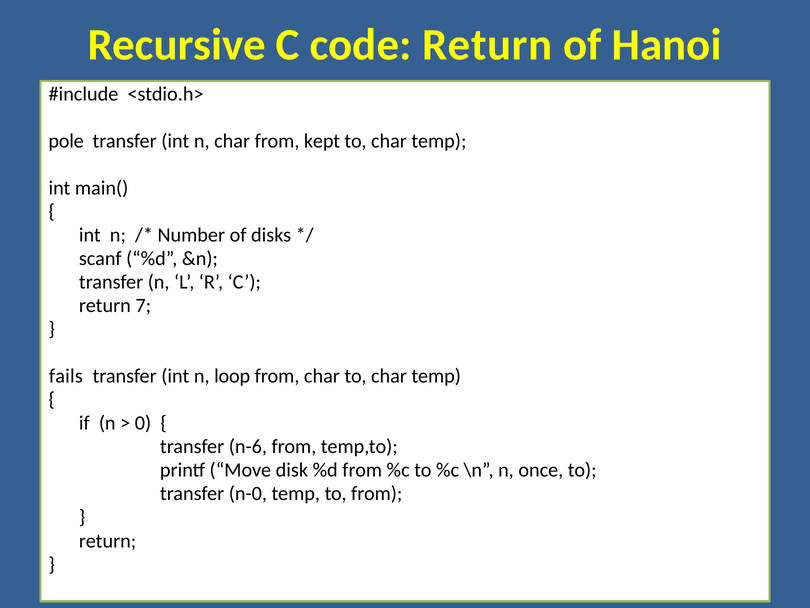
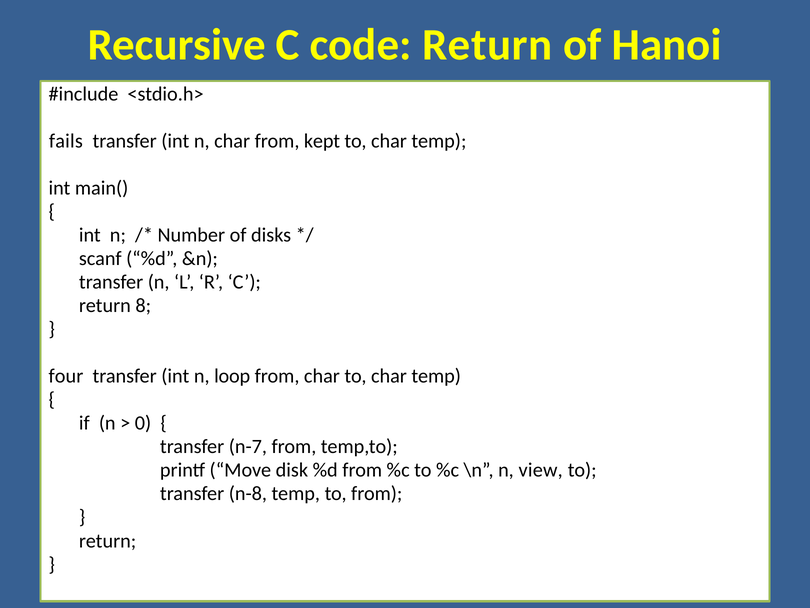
pole: pole -> fails (66, 141)
7: 7 -> 8 (143, 305)
fails: fails -> four (66, 376)
n-6: n-6 -> n-7 (248, 446)
once: once -> view (541, 470)
n-0: n-0 -> n-8 (248, 493)
